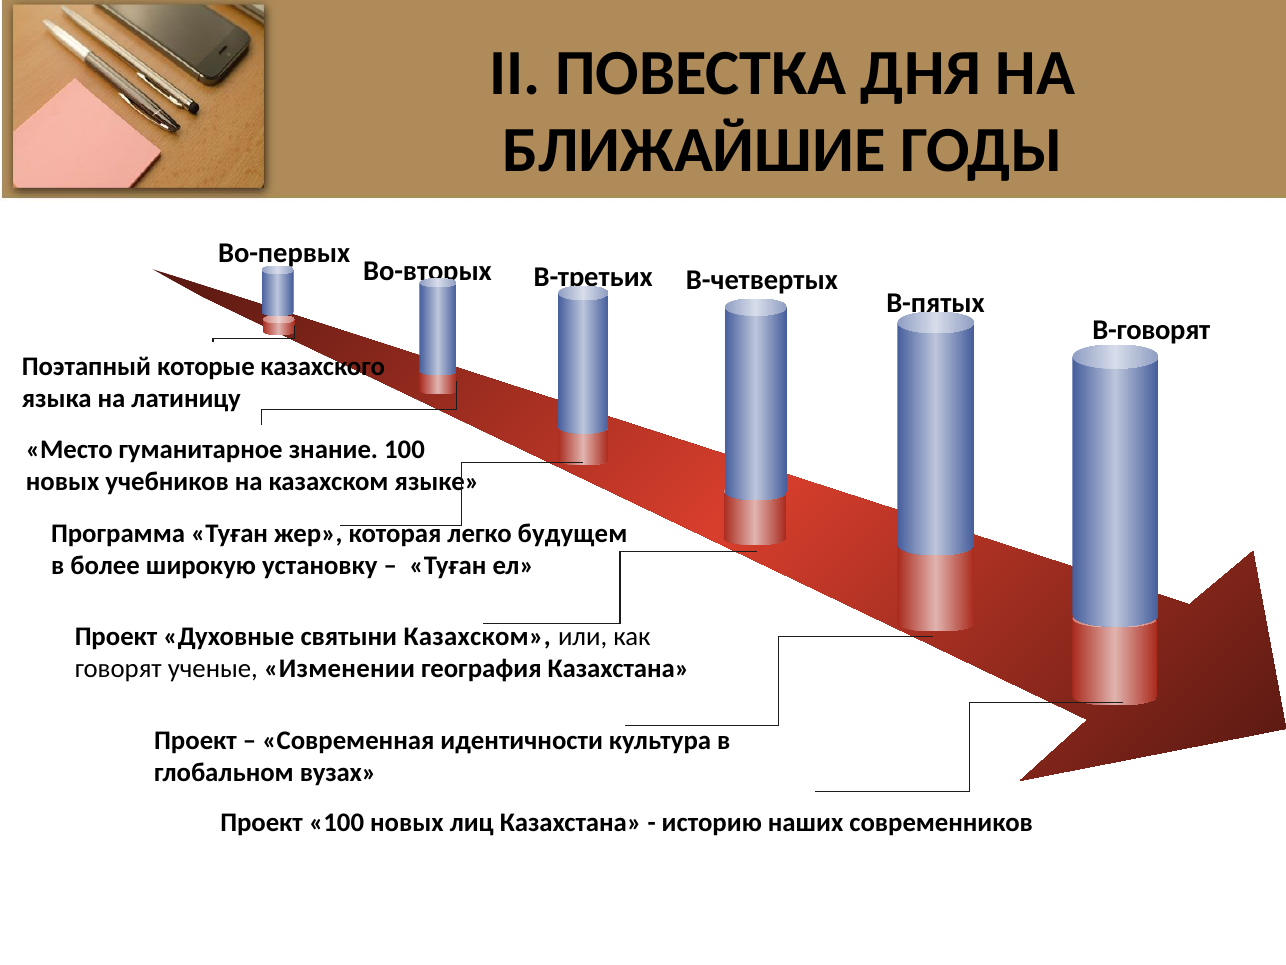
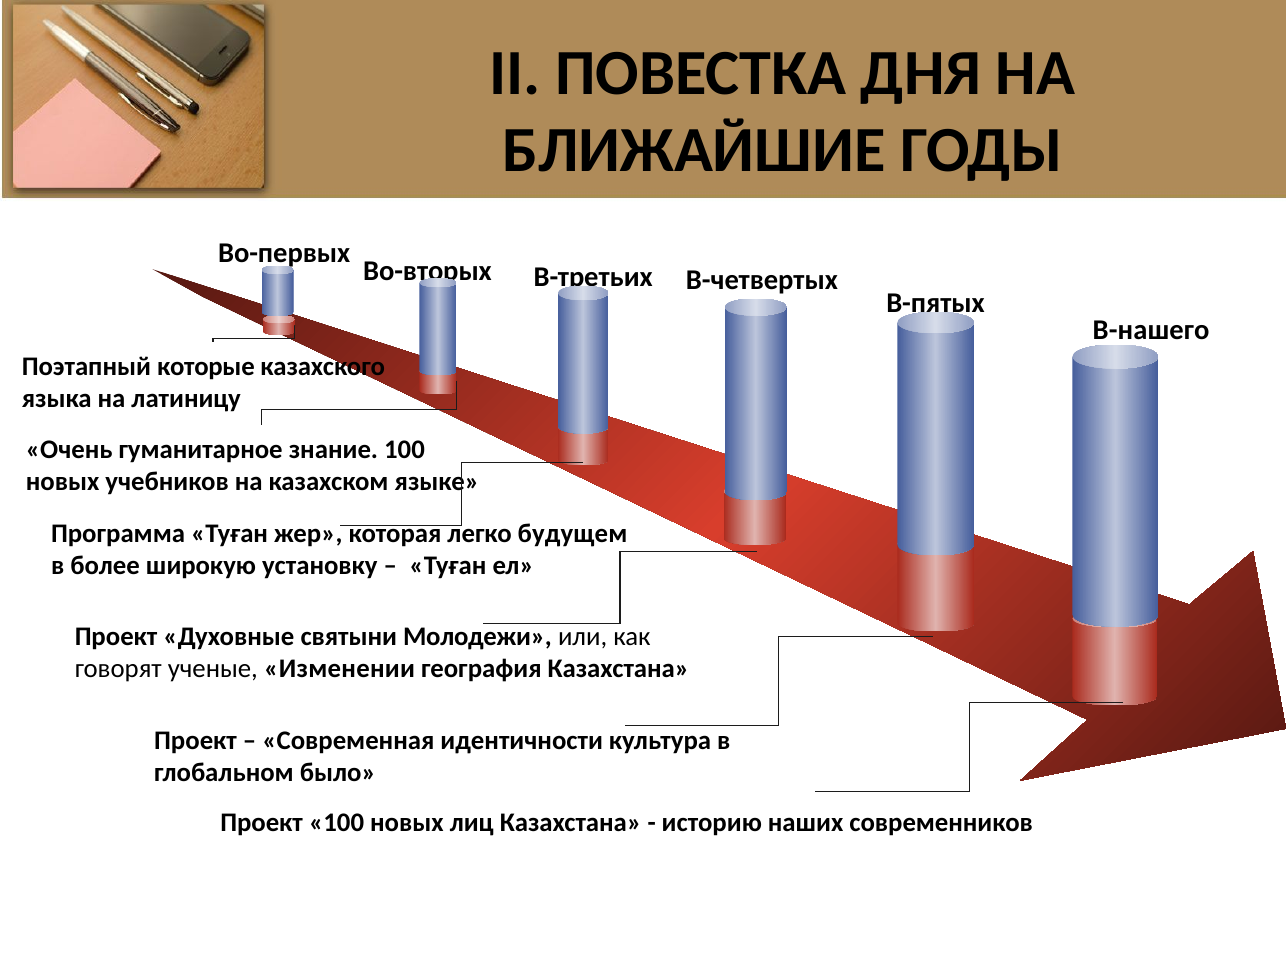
В-говорят: В-говорят -> В-нашего (1151, 330)
Место: Место -> Очень (69, 449)
святыни Казахском: Казахском -> Молодежи (477, 636)
вузах: вузах -> было (338, 772)
